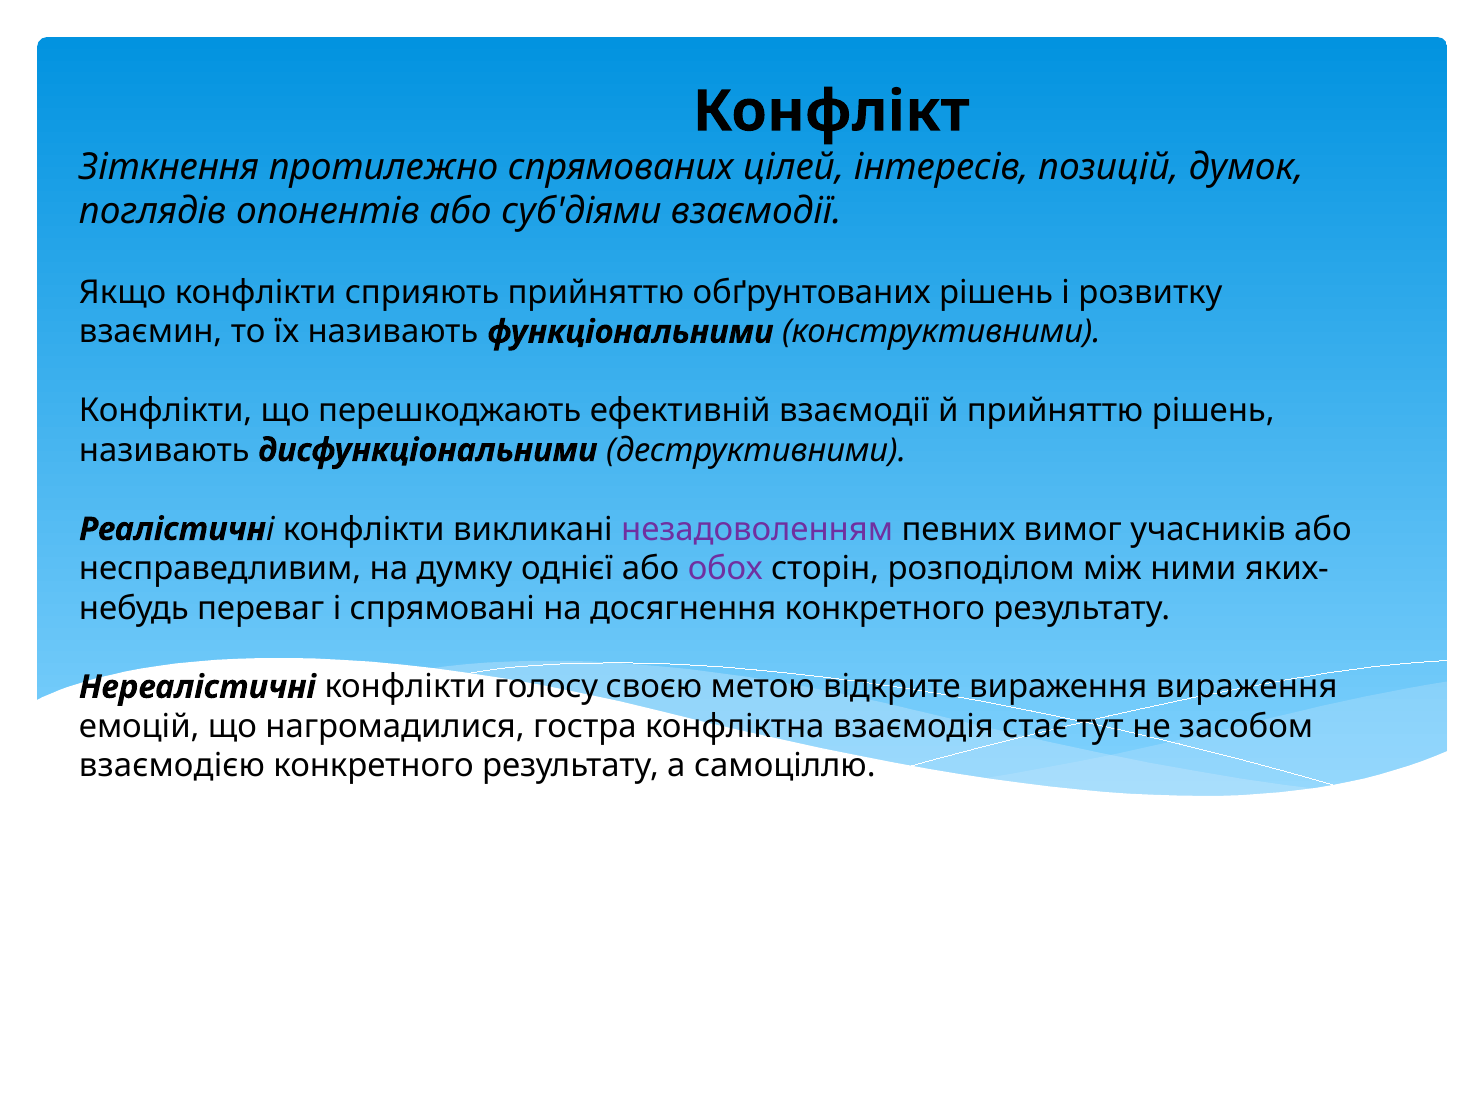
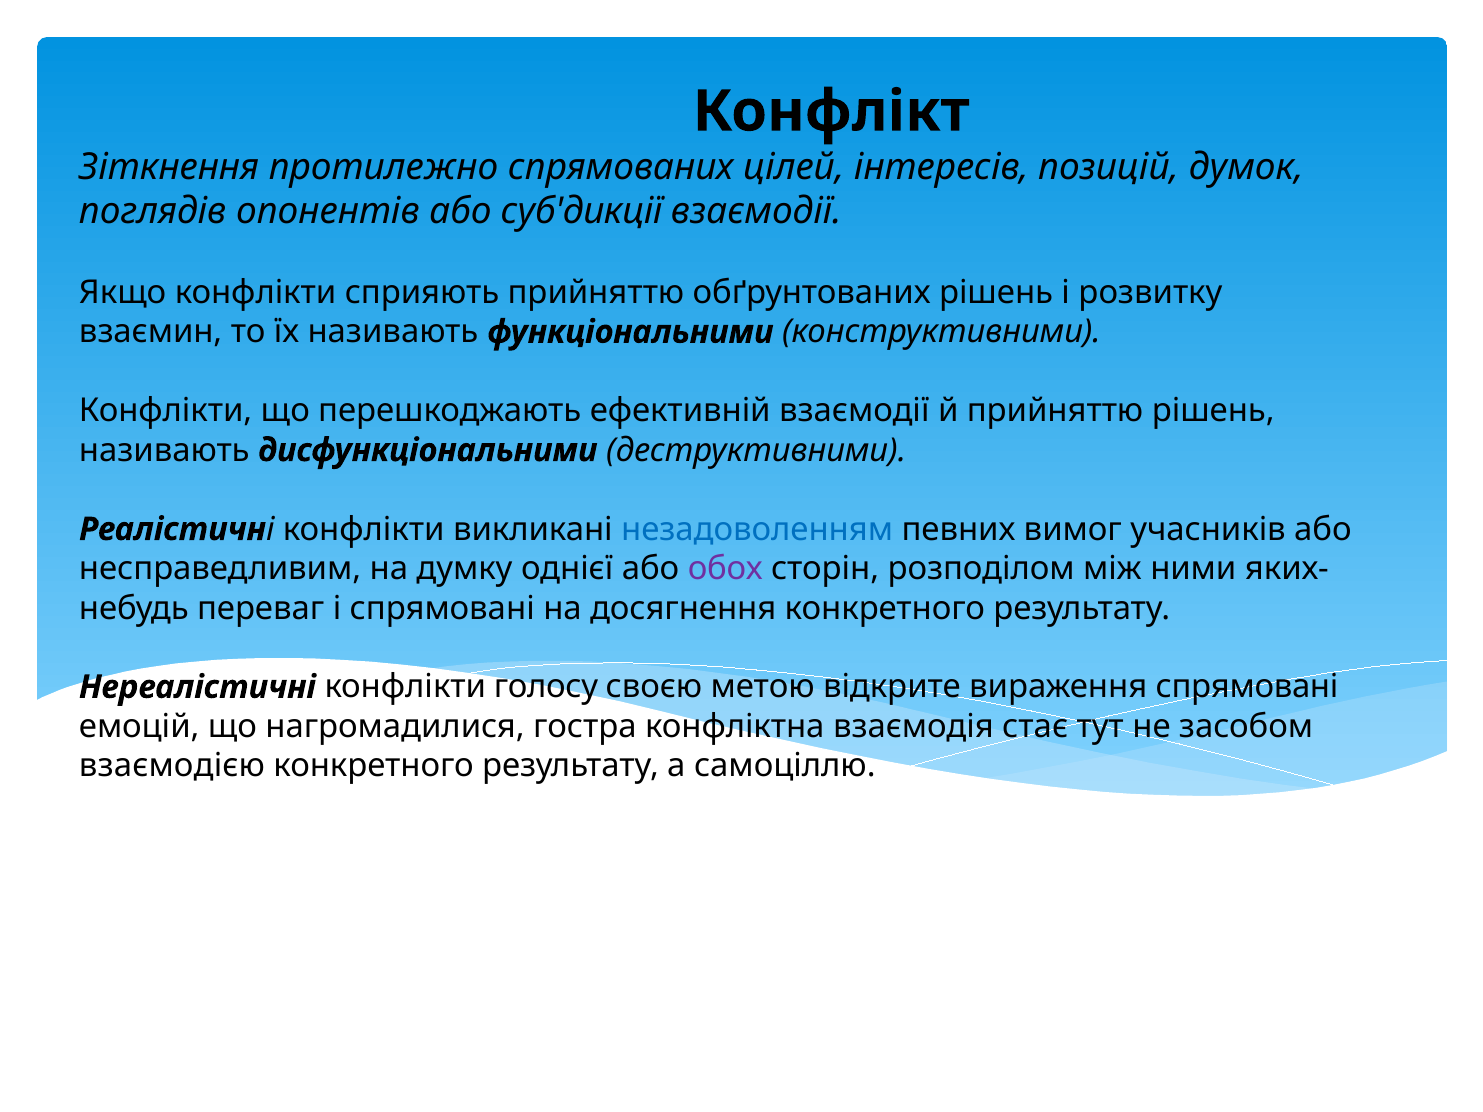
суб'діями: суб'діями -> суб'дикції (581, 211)
незадоволенням colour: purple -> blue (757, 529)
вираження вираження: вираження -> спрямовані (1247, 687)
